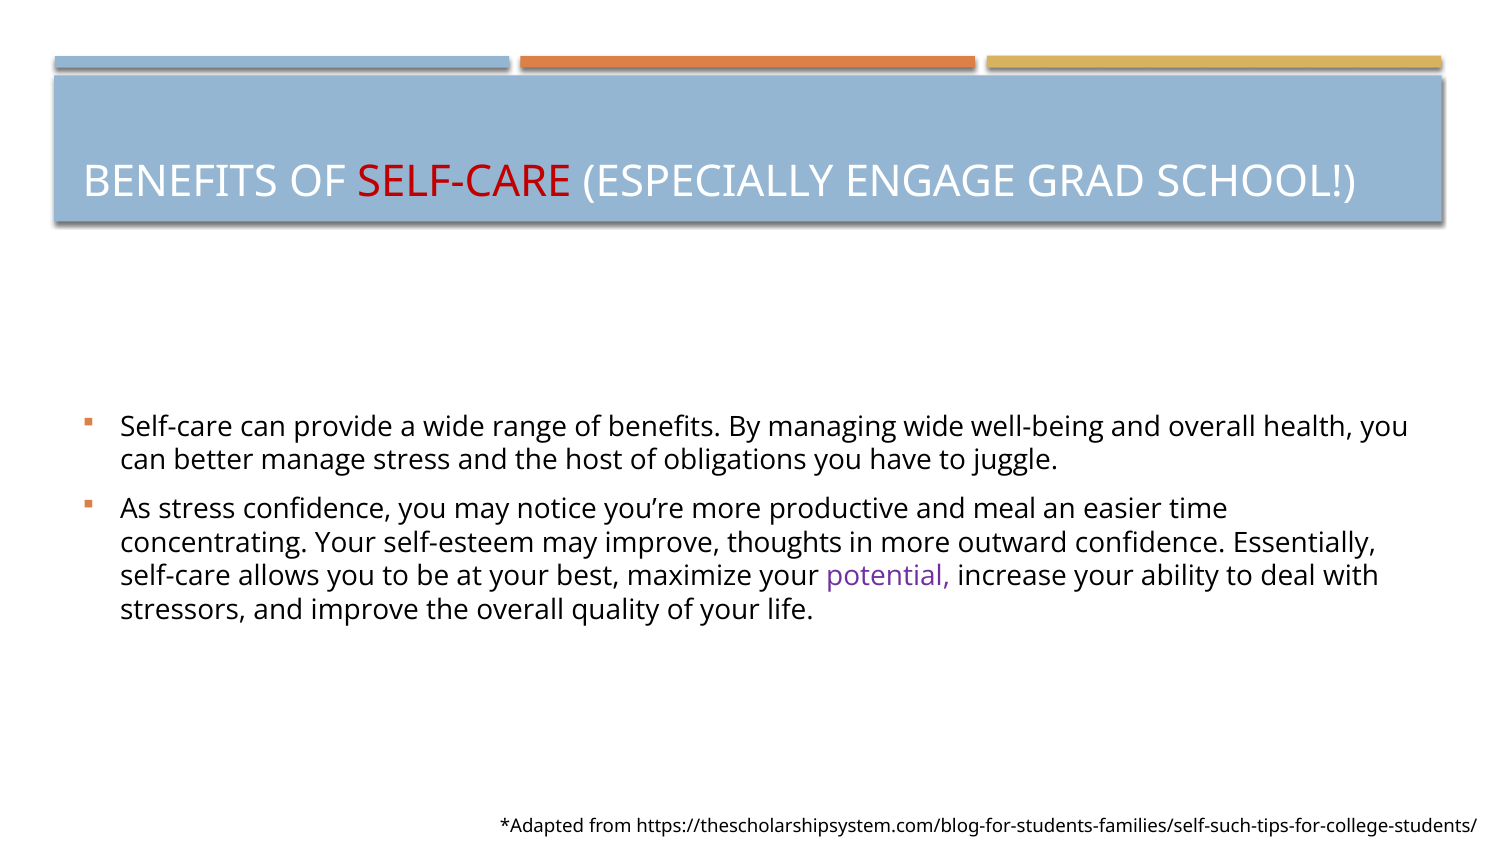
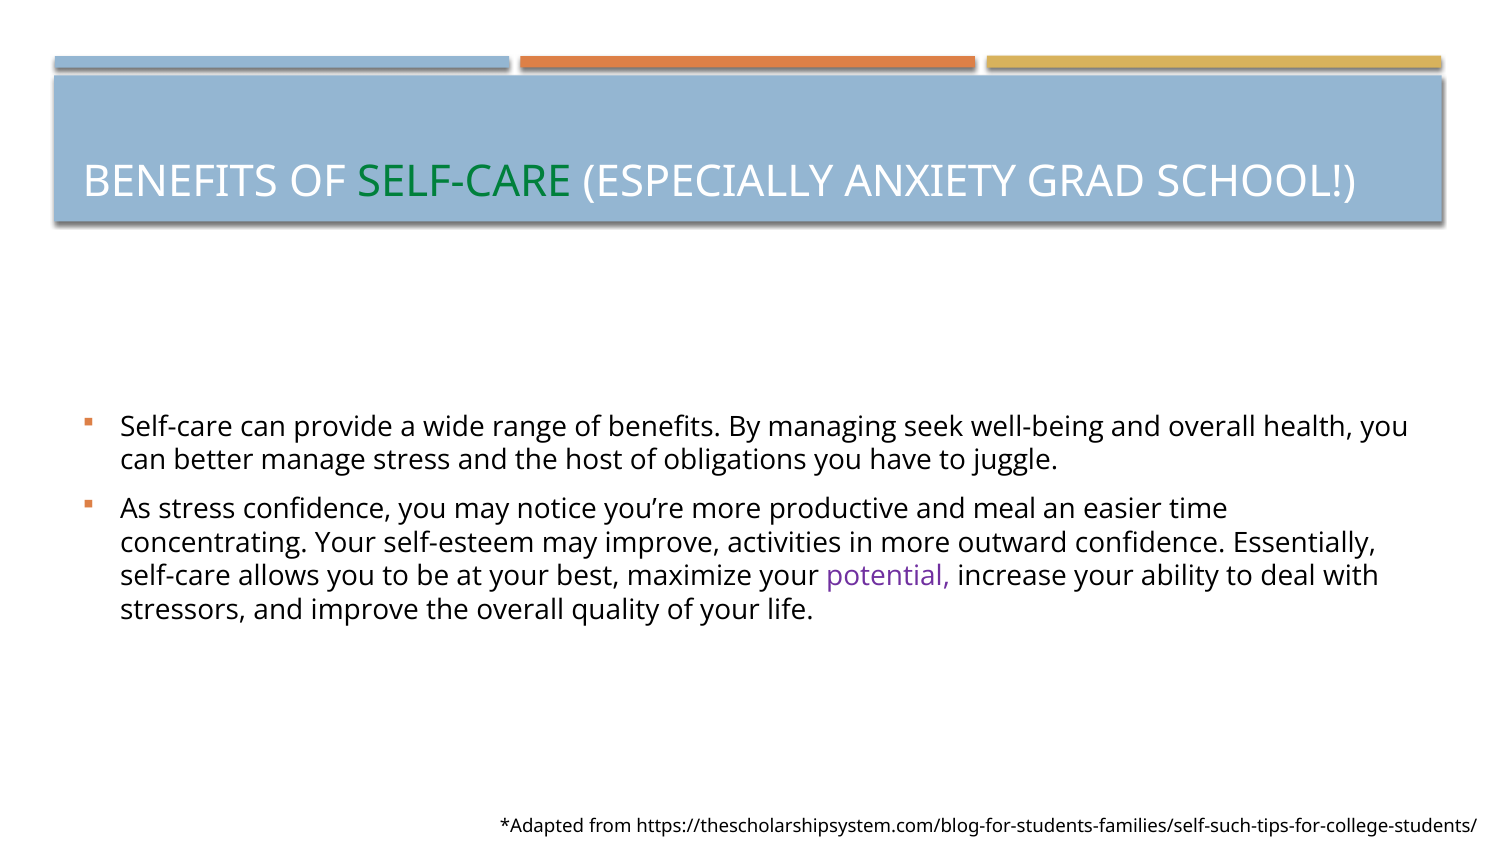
SELF-CARE colour: red -> green (464, 182)
ENGAGE: ENGAGE -> ANXIETY (930, 182)
managing wide: wide -> seek (934, 427)
thoughts: thoughts -> activities (784, 543)
